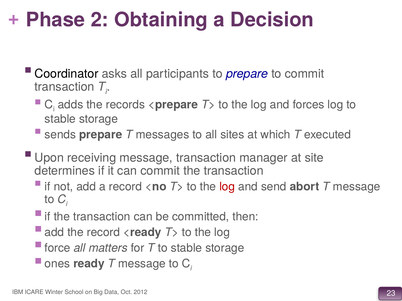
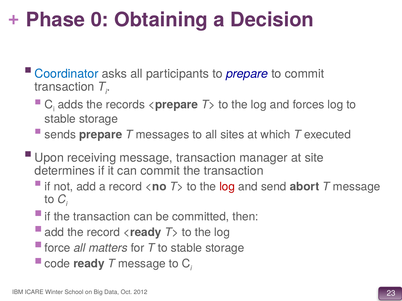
2: 2 -> 0 (100, 20)
Coordinator colour: black -> blue (67, 74)
ones: ones -> code (57, 264)
